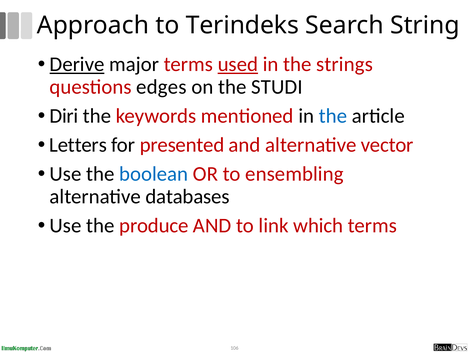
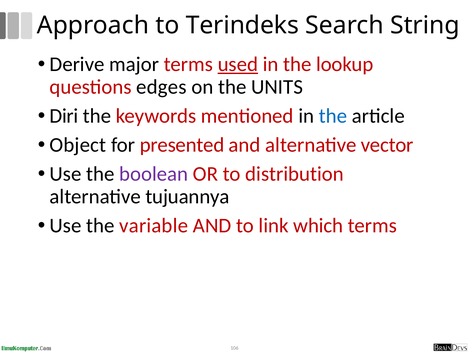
Derive underline: present -> none (77, 64)
strings: strings -> lookup (345, 64)
STUDI: STUDI -> UNITS (277, 87)
Letters: Letters -> Object (78, 145)
boolean colour: blue -> purple (154, 174)
ensembling: ensembling -> distribution (295, 174)
databases: databases -> tujuannya (187, 196)
produce: produce -> variable (154, 226)
